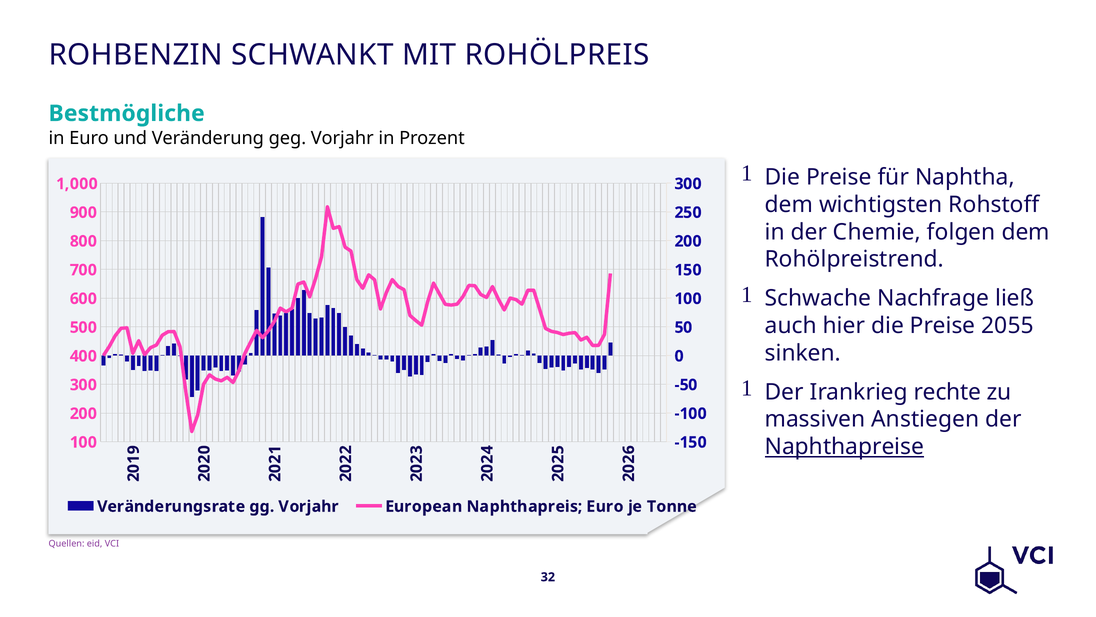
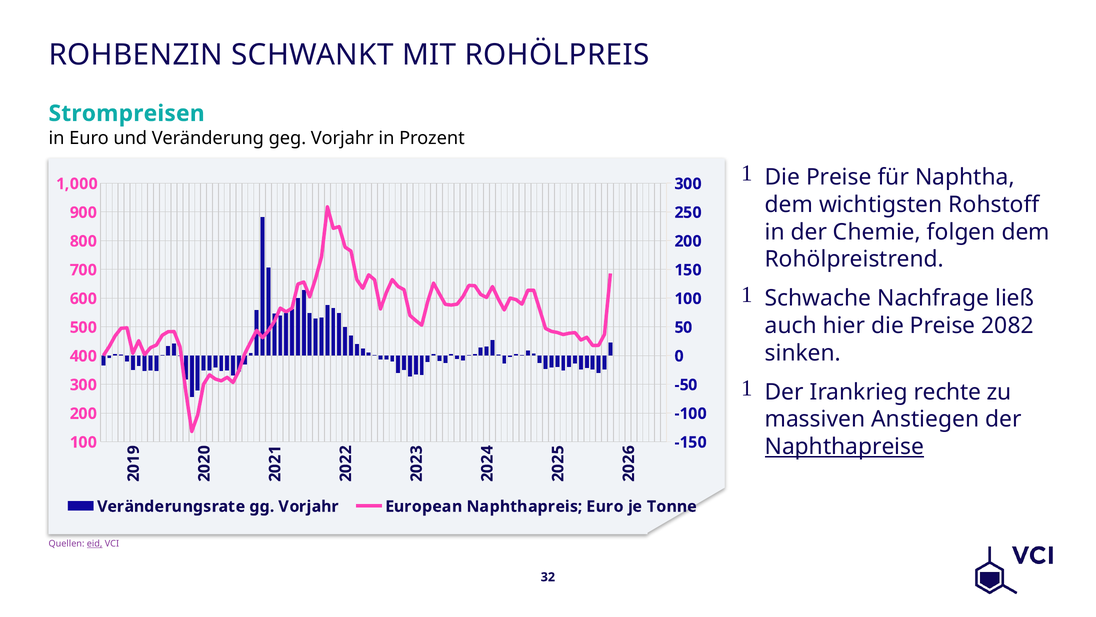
Bestmögliche: Bestmögliche -> Strompreisen (127, 113)
2055: 2055 -> 2082 (1008, 325)
eid underline: none -> present (95, 543)
